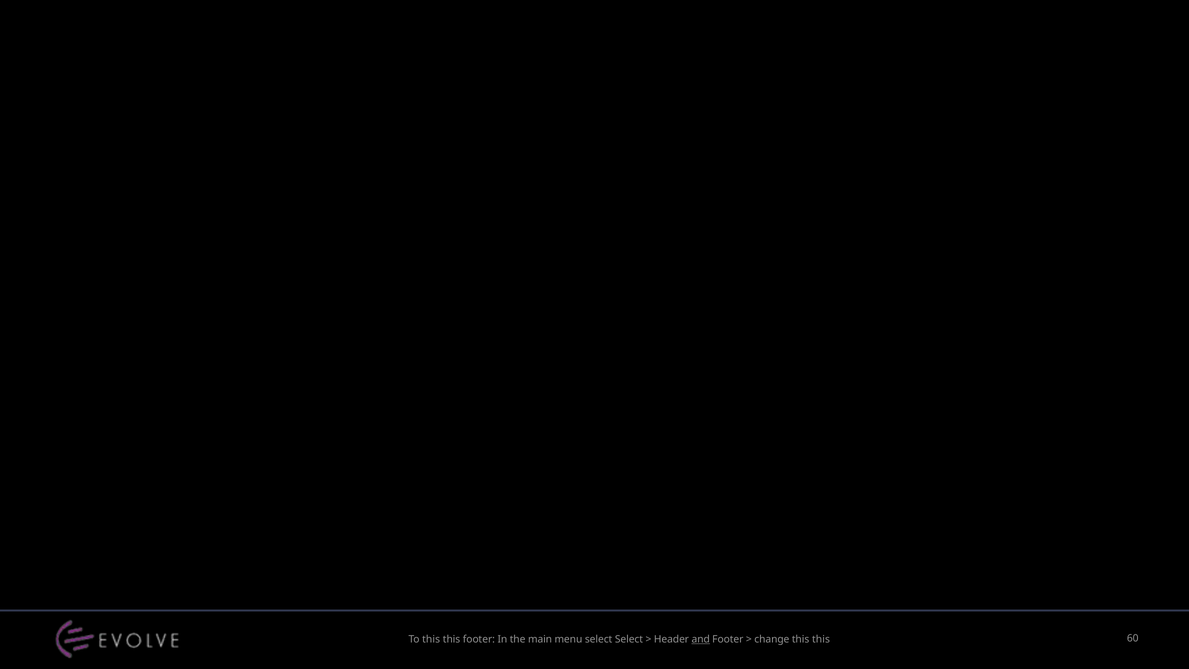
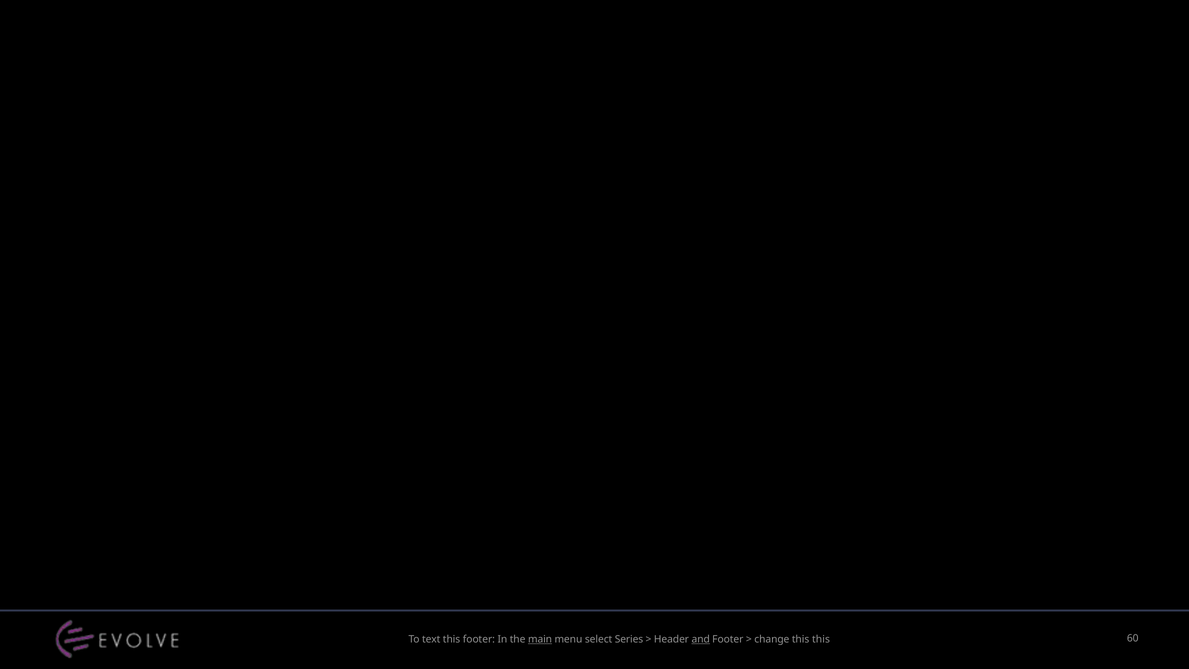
To this: this -> text (431, 639)
main underline: none -> present (540, 639)
select Select: Select -> Series (629, 639)
